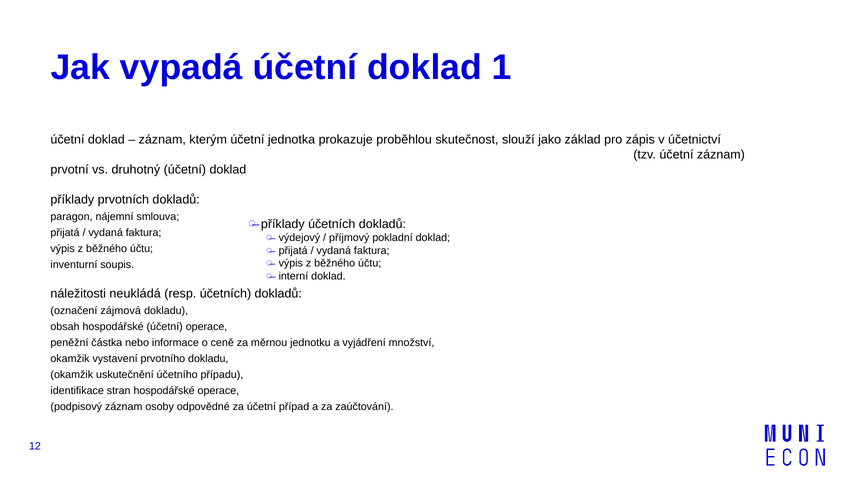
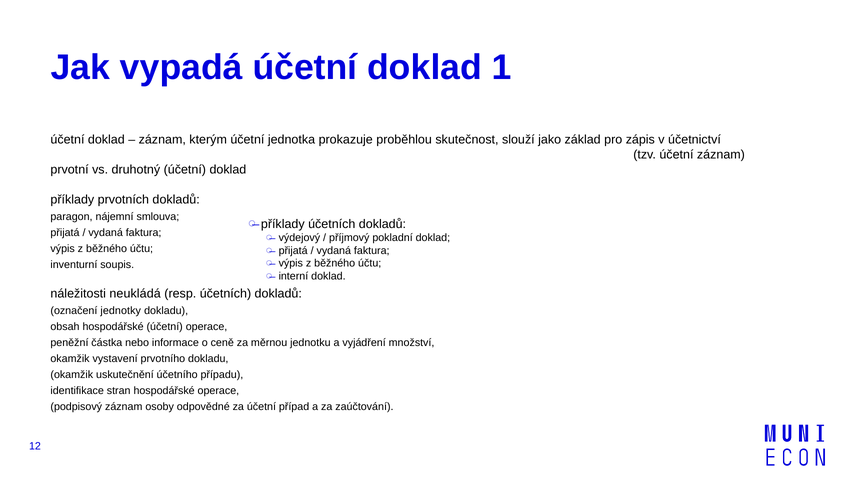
zájmová: zájmová -> jednotky (121, 311)
